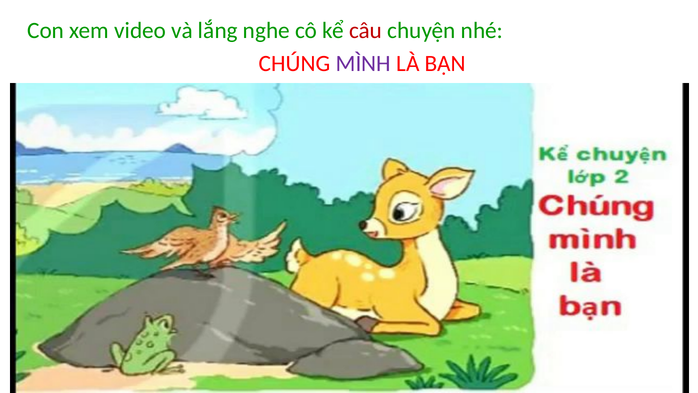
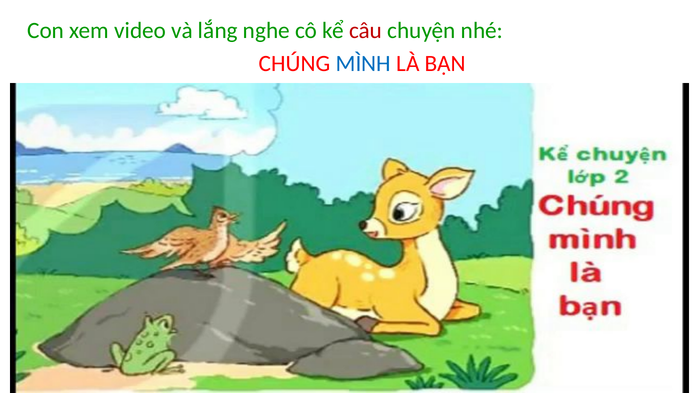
MÌNH colour: purple -> blue (363, 63)
